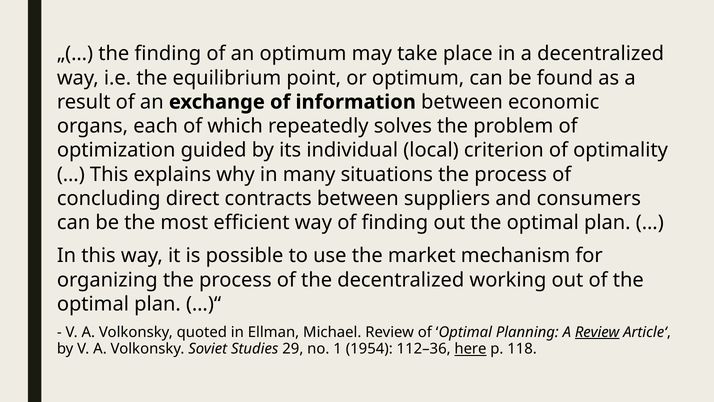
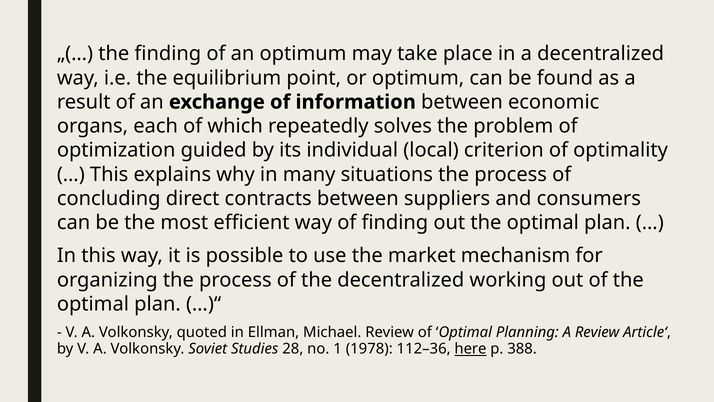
Review underline: present -> none (597, 332)
29: 29 -> 28 (293, 349)
1954: 1954 -> 1978 (369, 349)
118: 118 -> 388 (522, 349)
